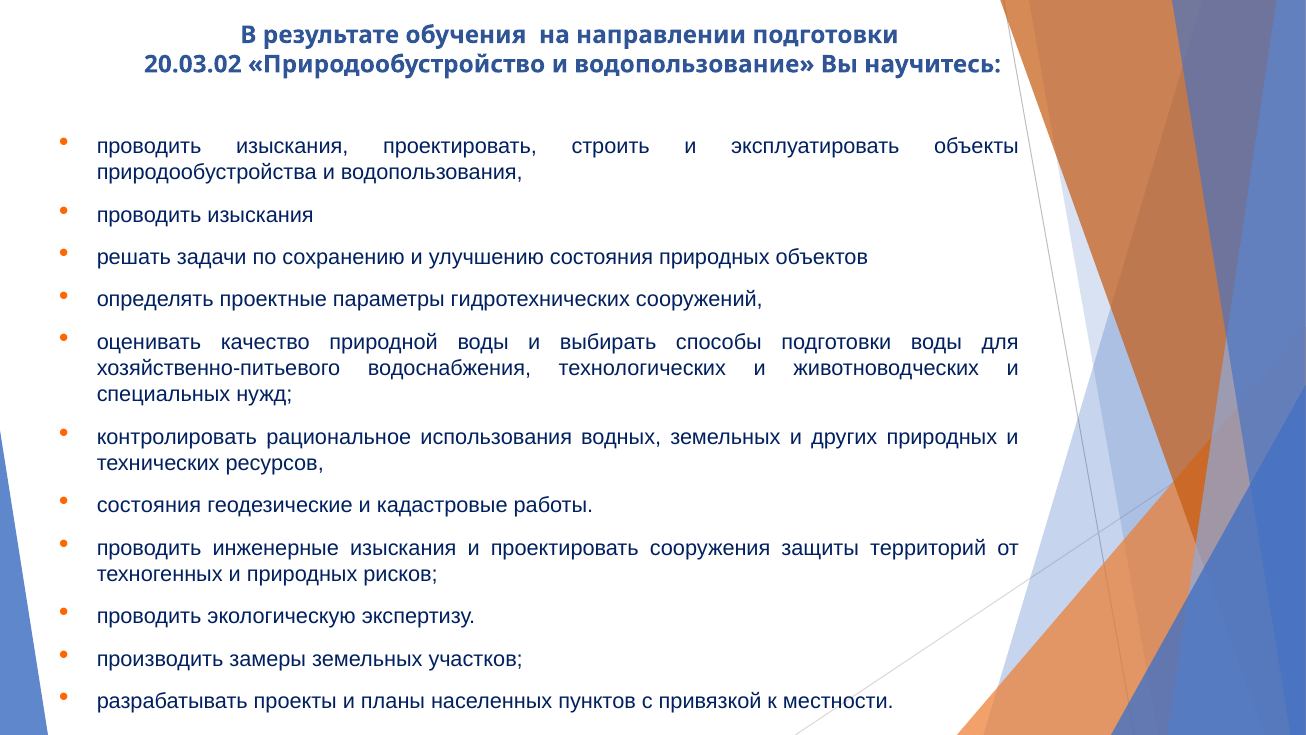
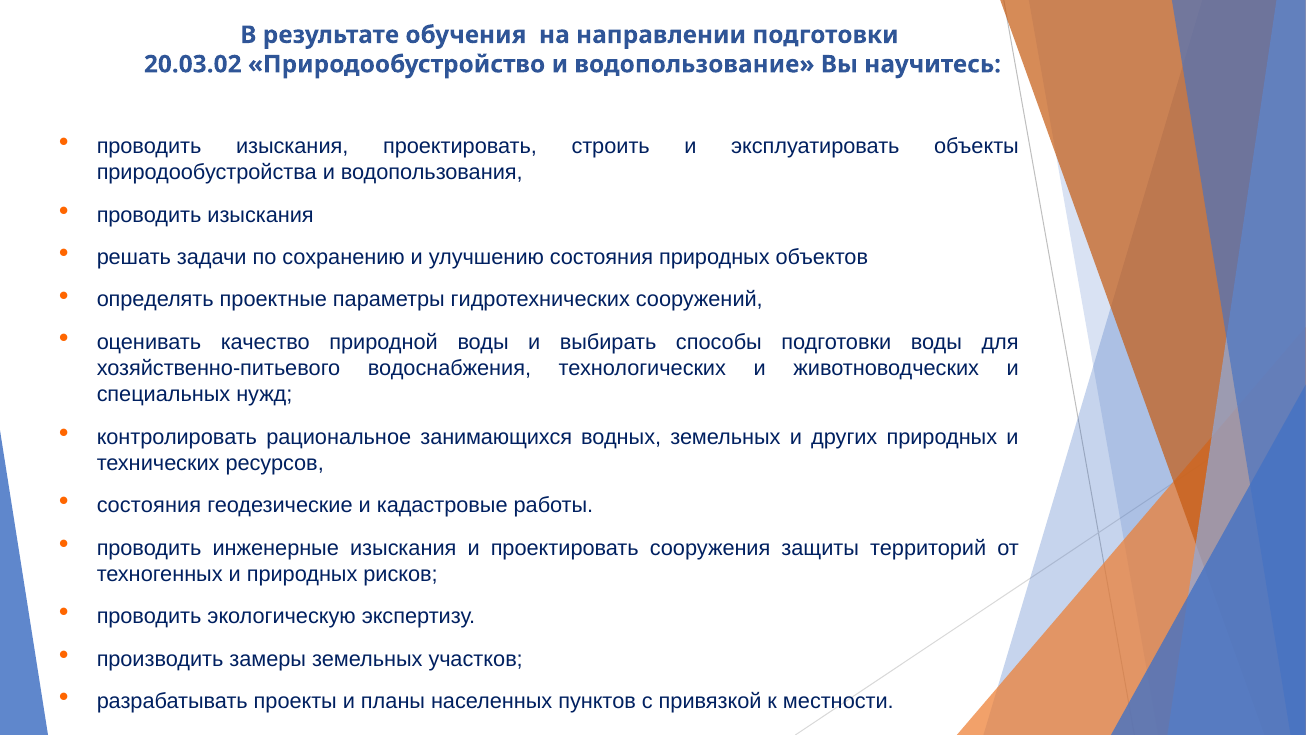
использования: использования -> занимающихся (496, 437)
